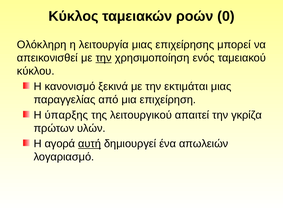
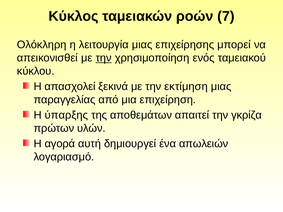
0: 0 -> 7 (226, 16)
κανονισμό: κανονισμό -> απασχολεί (70, 87)
εκτιμάται: εκτιμάται -> εκτίμηση (186, 87)
λειτουργικού: λειτουργικού -> αποθεμάτων (141, 115)
αυτή underline: present -> none (90, 144)
